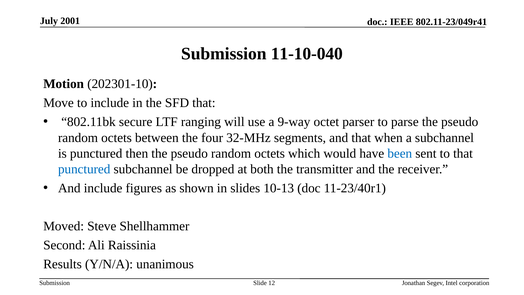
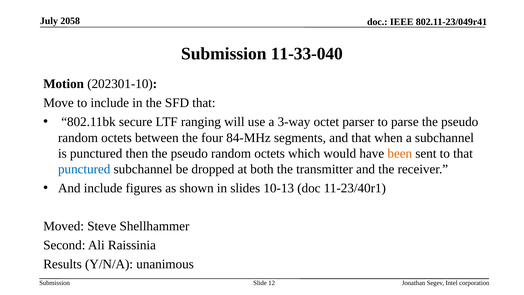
2001: 2001 -> 2058 (70, 21)
11-10-040: 11-10-040 -> 11-33-040 (307, 54)
9-way: 9-way -> 3-way (294, 122)
32-MHz: 32-MHz -> 84-MHz (248, 138)
been colour: blue -> orange (400, 153)
